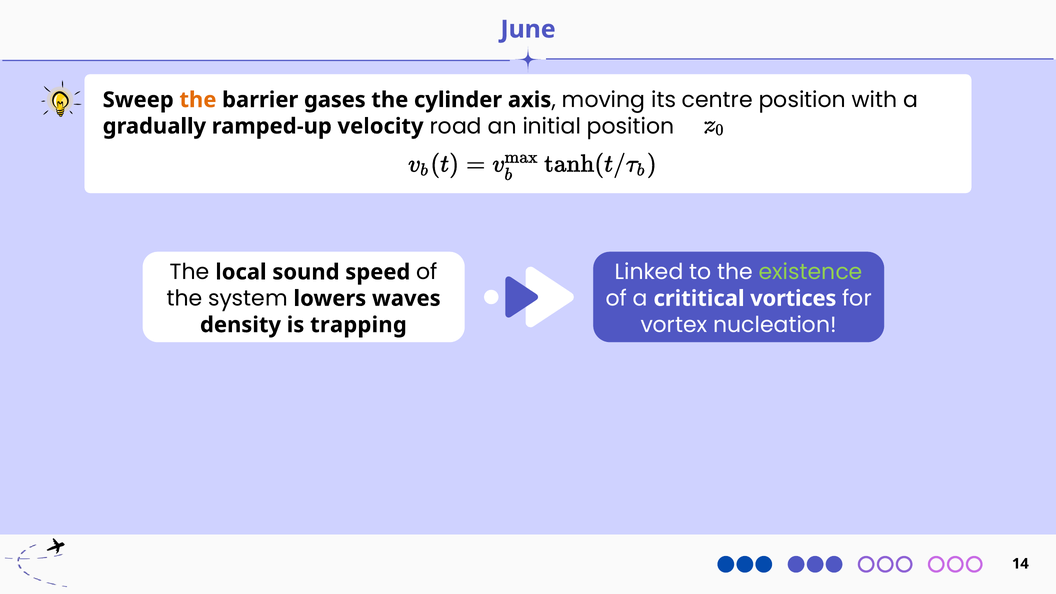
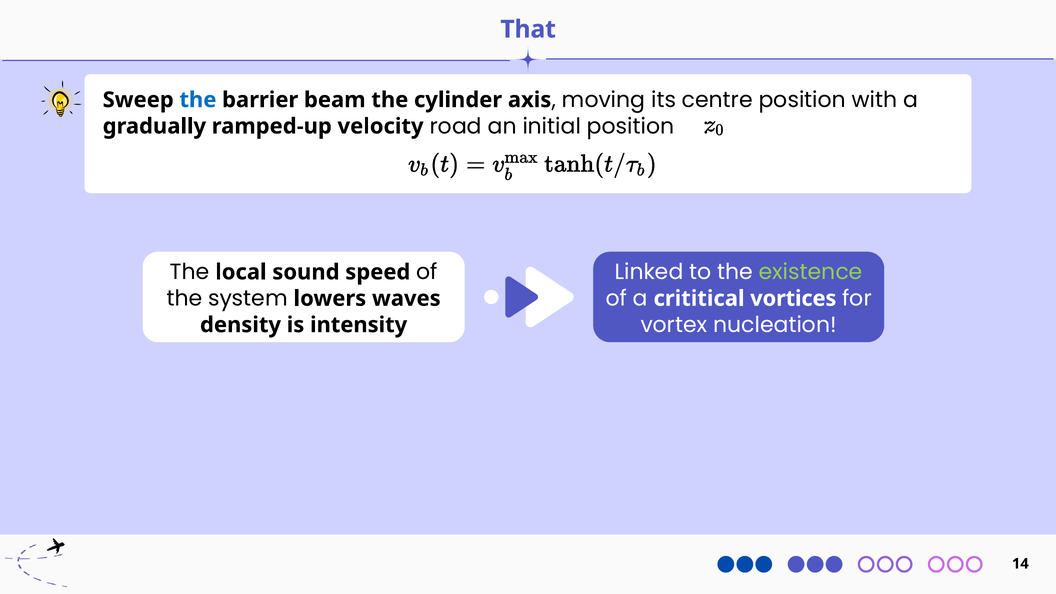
June: June -> That (528, 29)
the colour: orange -> blue (198, 100)
gases: gases -> beam (335, 100)
trapping: trapping -> intensity (359, 325)
